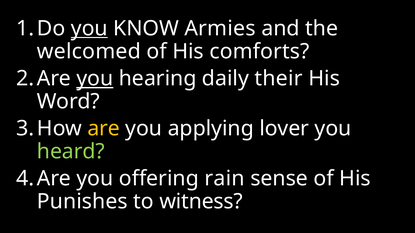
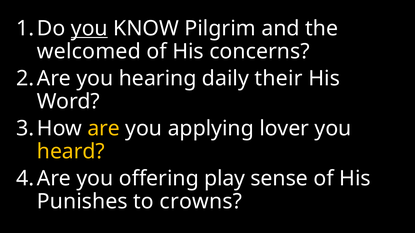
Armies: Armies -> Pilgrim (220, 28)
comforts: comforts -> concerns (260, 51)
you underline: present -> none (95, 79)
heard colour: light green -> yellow (71, 152)
rain: rain -> play (225, 179)
witness: witness -> crowns (201, 202)
